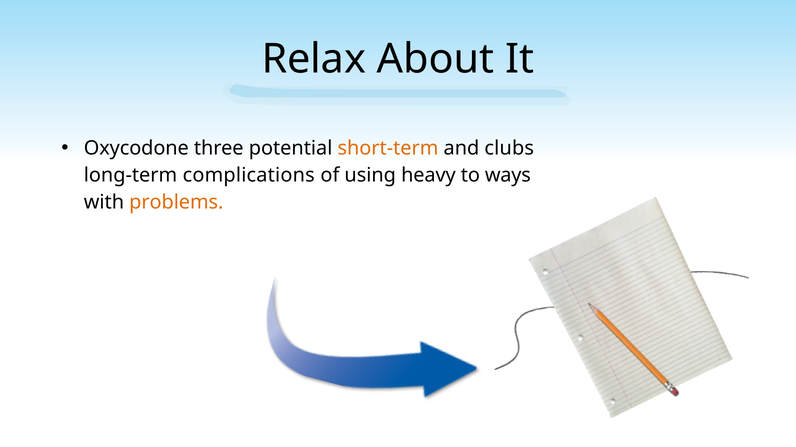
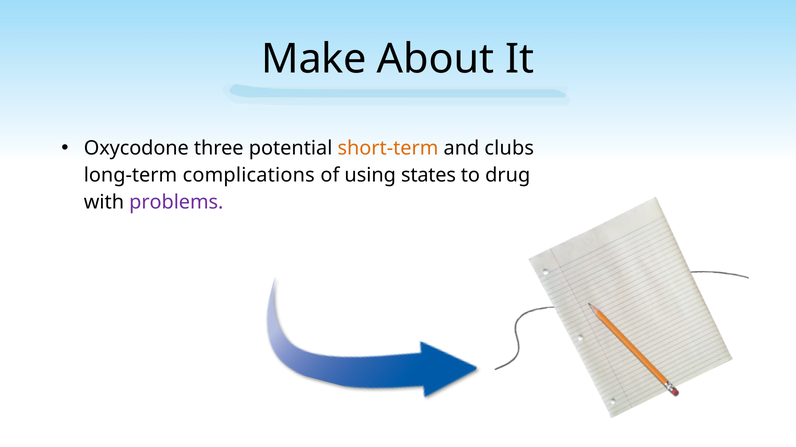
Relax: Relax -> Make (314, 59)
heavy: heavy -> states (428, 176)
ways: ways -> drug (508, 176)
problems colour: orange -> purple (176, 203)
